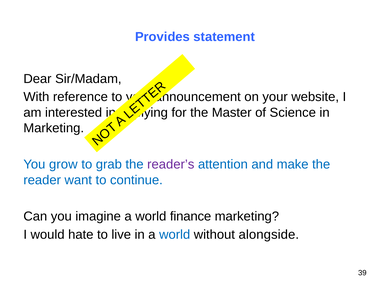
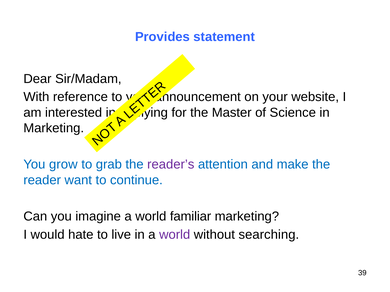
finance: finance -> familiar (191, 217)
world colour: blue -> purple (175, 235)
alongside: alongside -> searching (269, 235)
